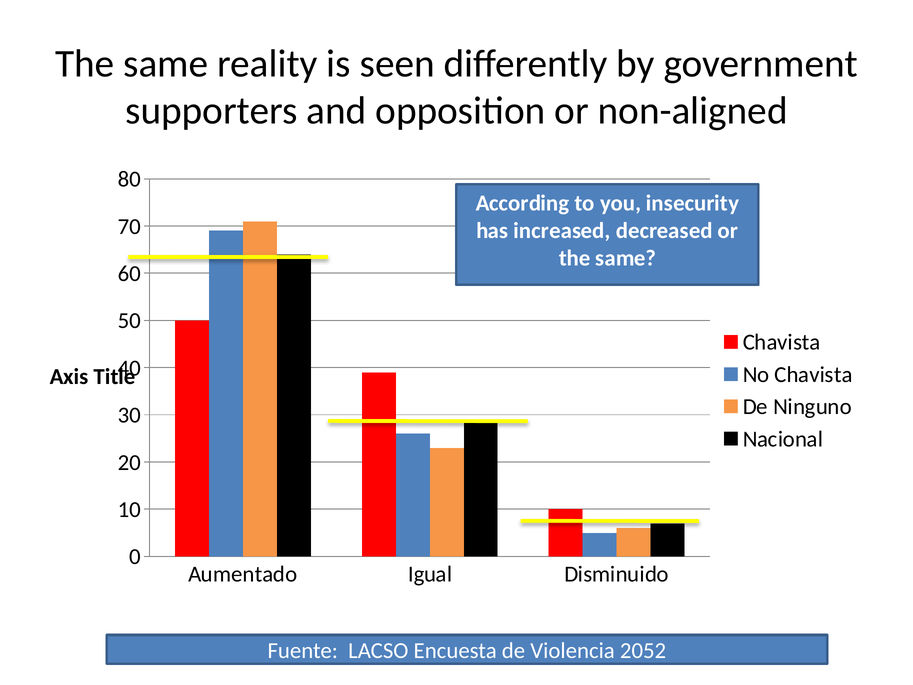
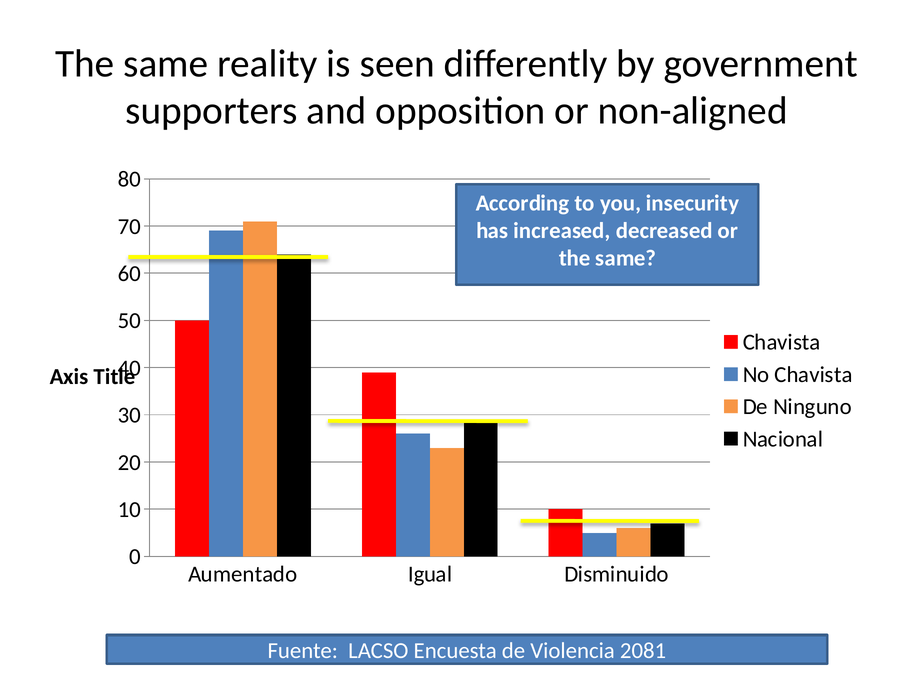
2052: 2052 -> 2081 (643, 651)
